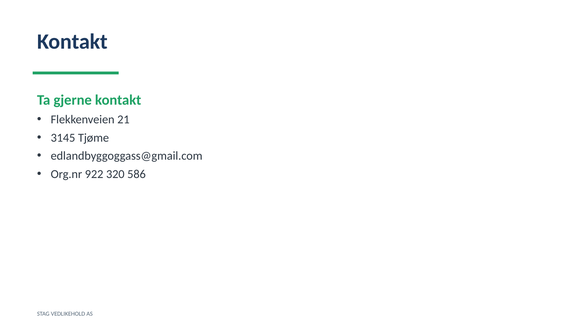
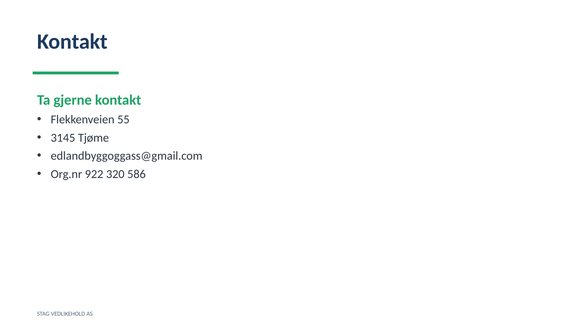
21: 21 -> 55 (123, 120)
